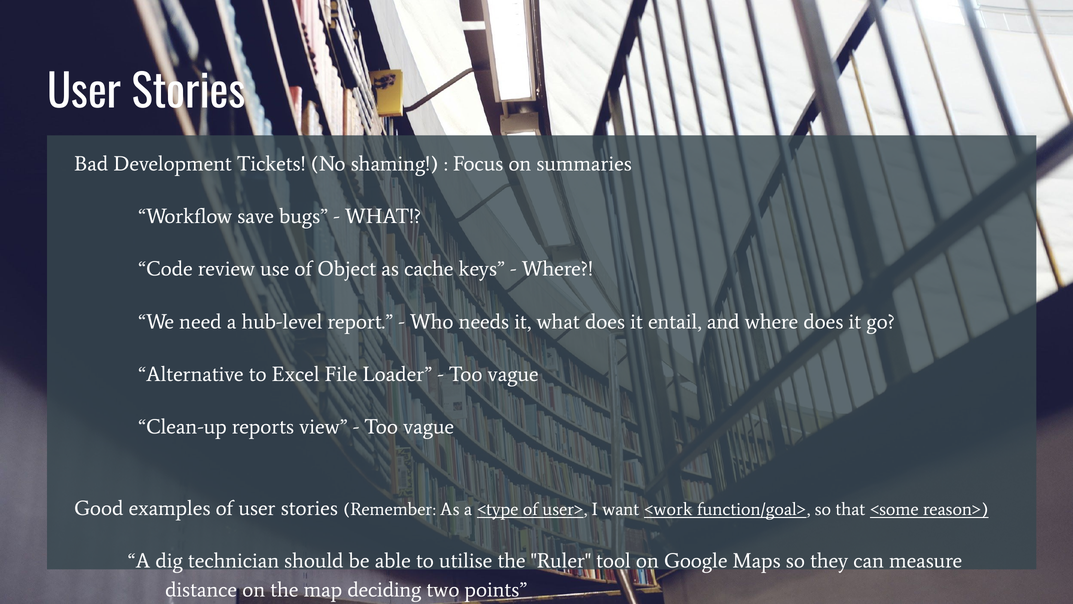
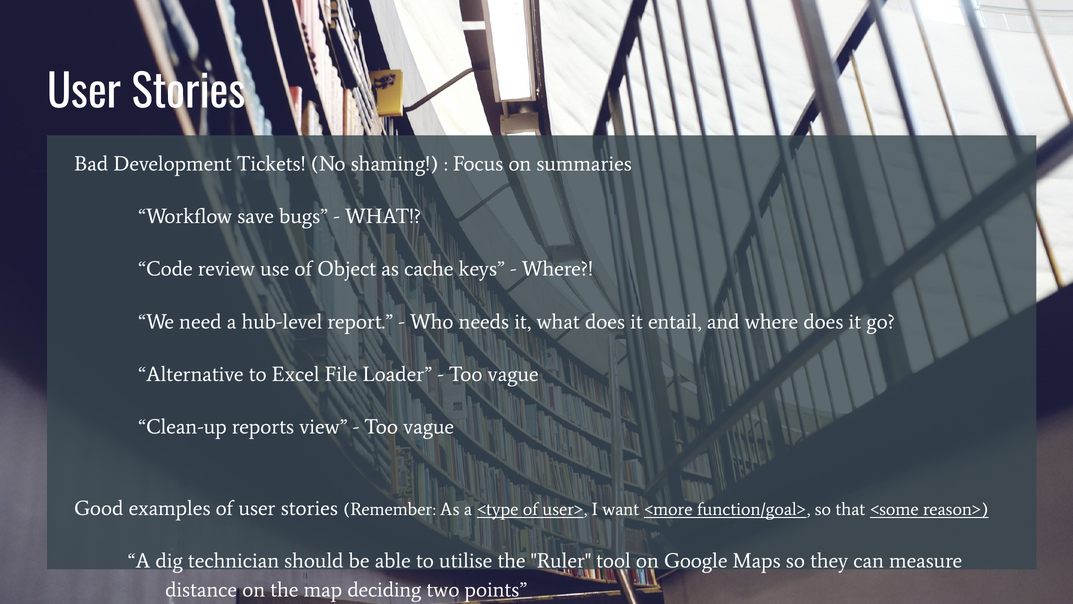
<work: <work -> <more (668, 509)
